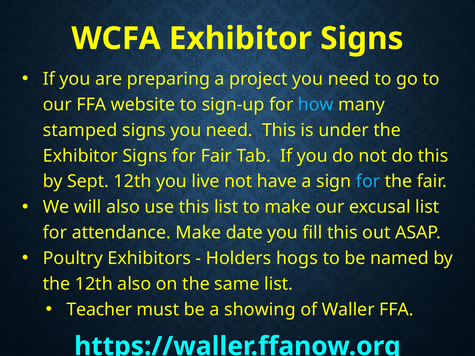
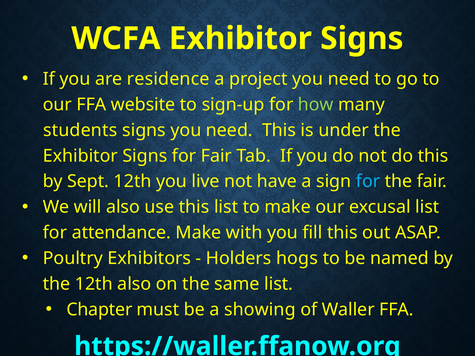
preparing: preparing -> residence (168, 79)
how colour: light blue -> light green (316, 105)
stamped: stamped -> students (80, 130)
date: date -> with (244, 233)
Teacher: Teacher -> Chapter (99, 310)
